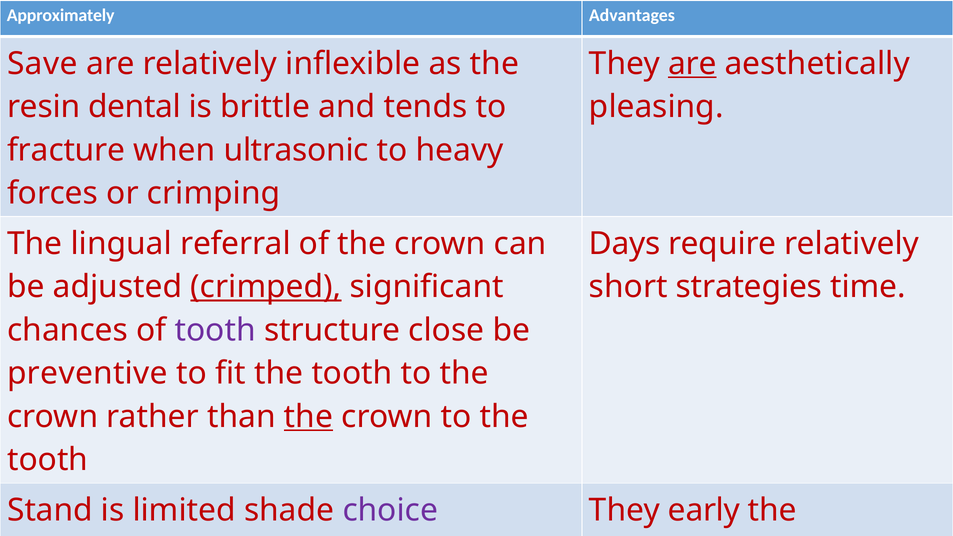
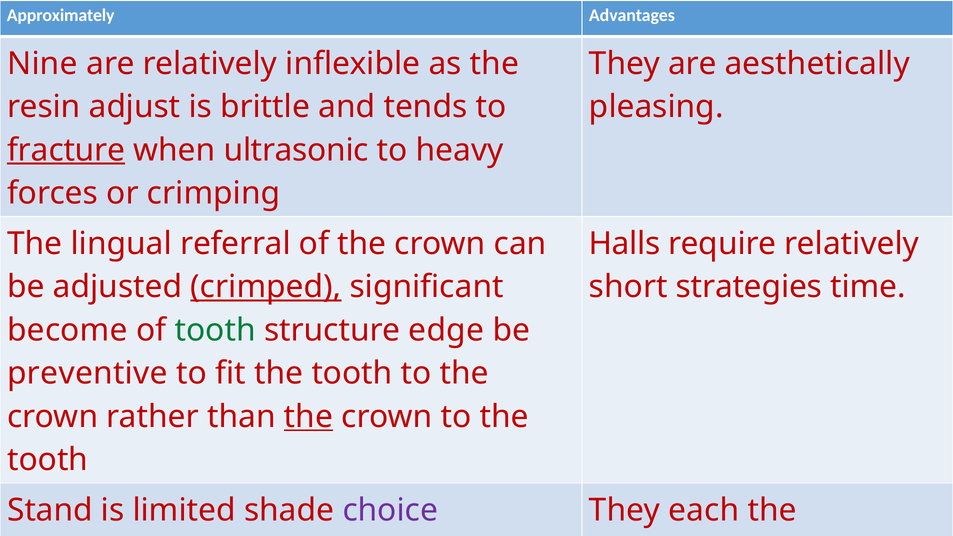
Save: Save -> Nine (42, 64)
are underline: present -> none (692, 64)
dental: dental -> adjust (135, 107)
fracture underline: none -> present (66, 150)
Days: Days -> Halls (625, 244)
chances: chances -> become (67, 330)
tooth colour: purple -> green (215, 330)
close: close -> edge (446, 330)
early: early -> each (704, 510)
